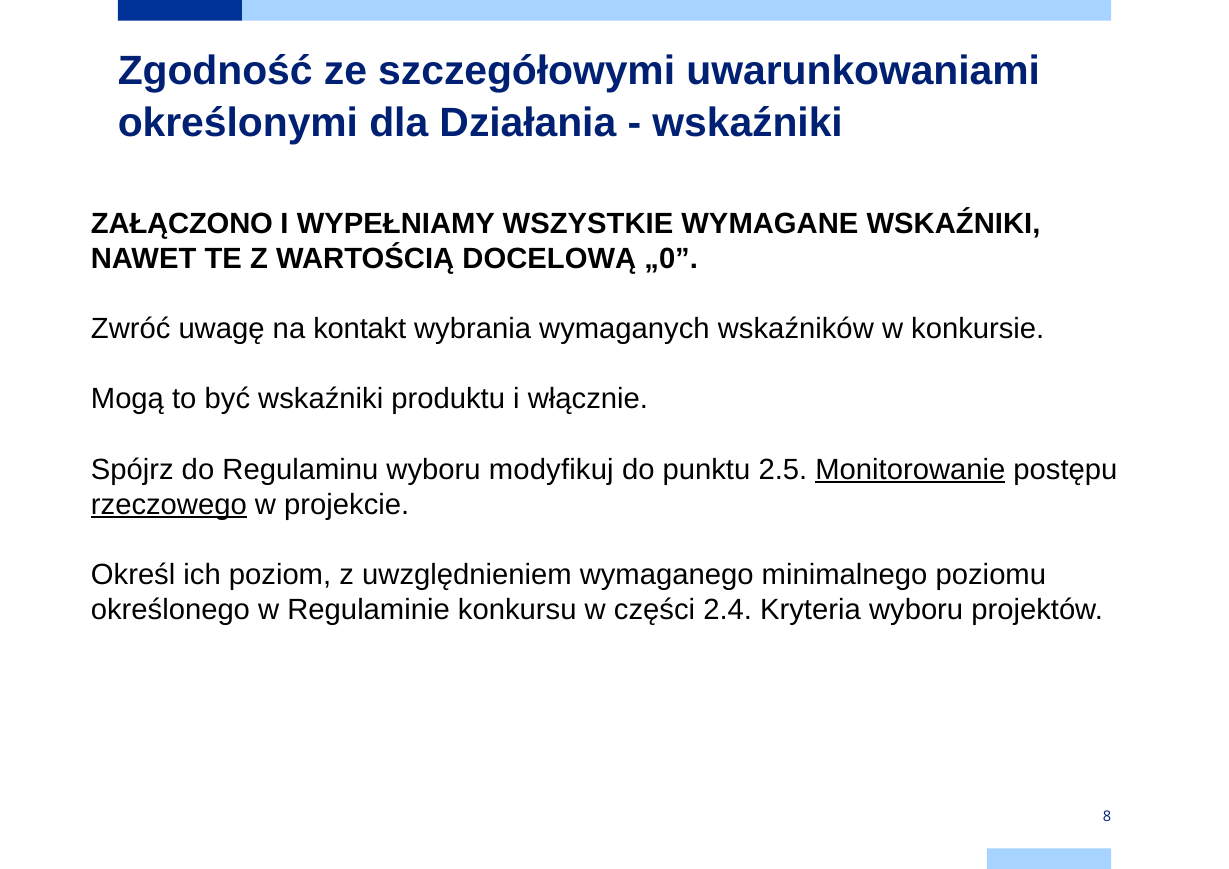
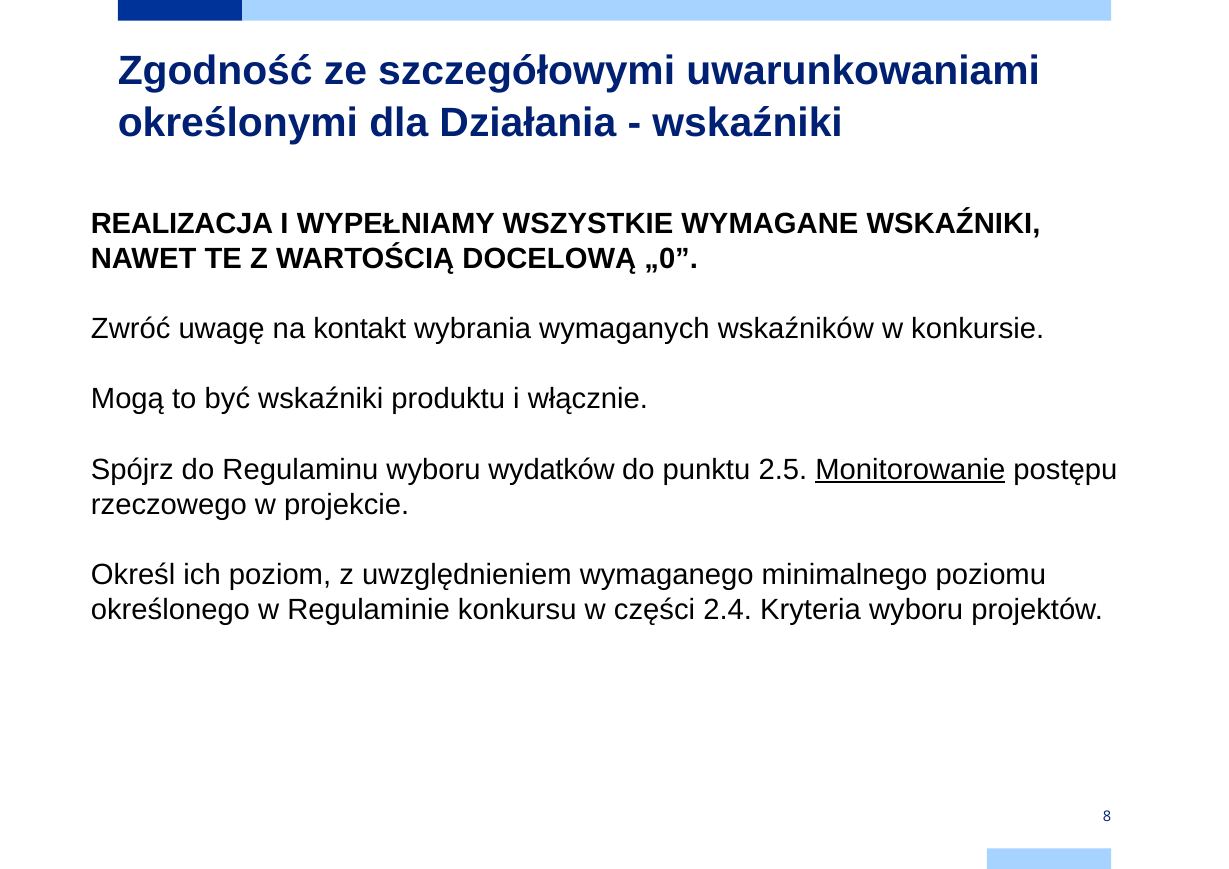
ZAŁĄCZONO: ZAŁĄCZONO -> REALIZACJA (182, 224)
modyfikuj: modyfikuj -> wydatków (552, 469)
rzeczowego underline: present -> none (169, 504)
